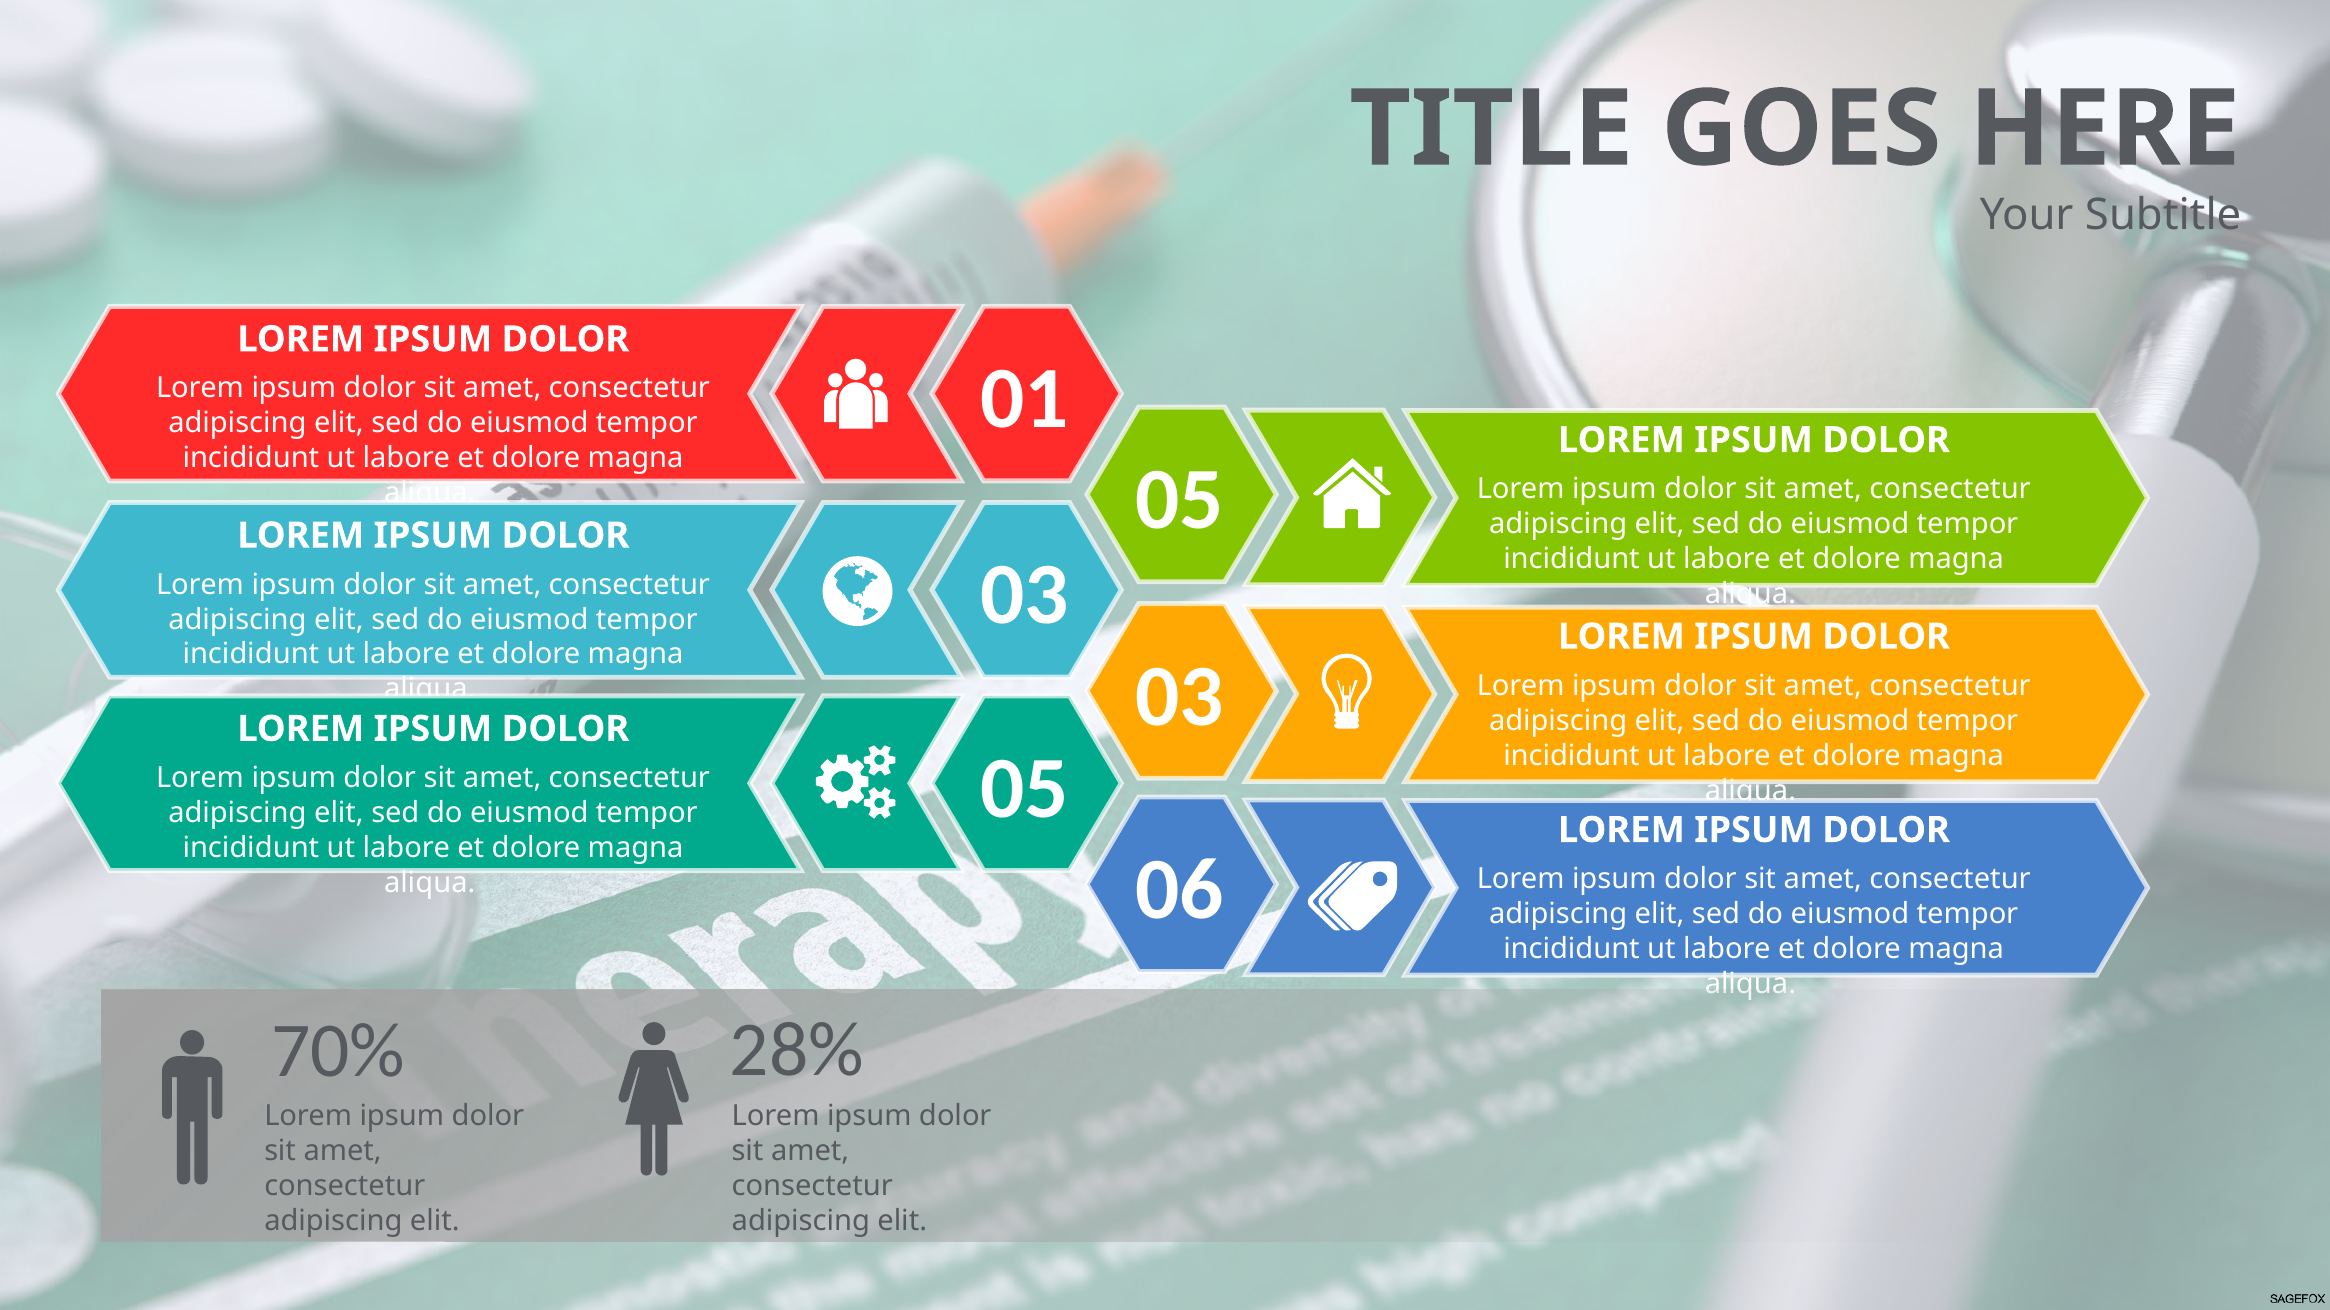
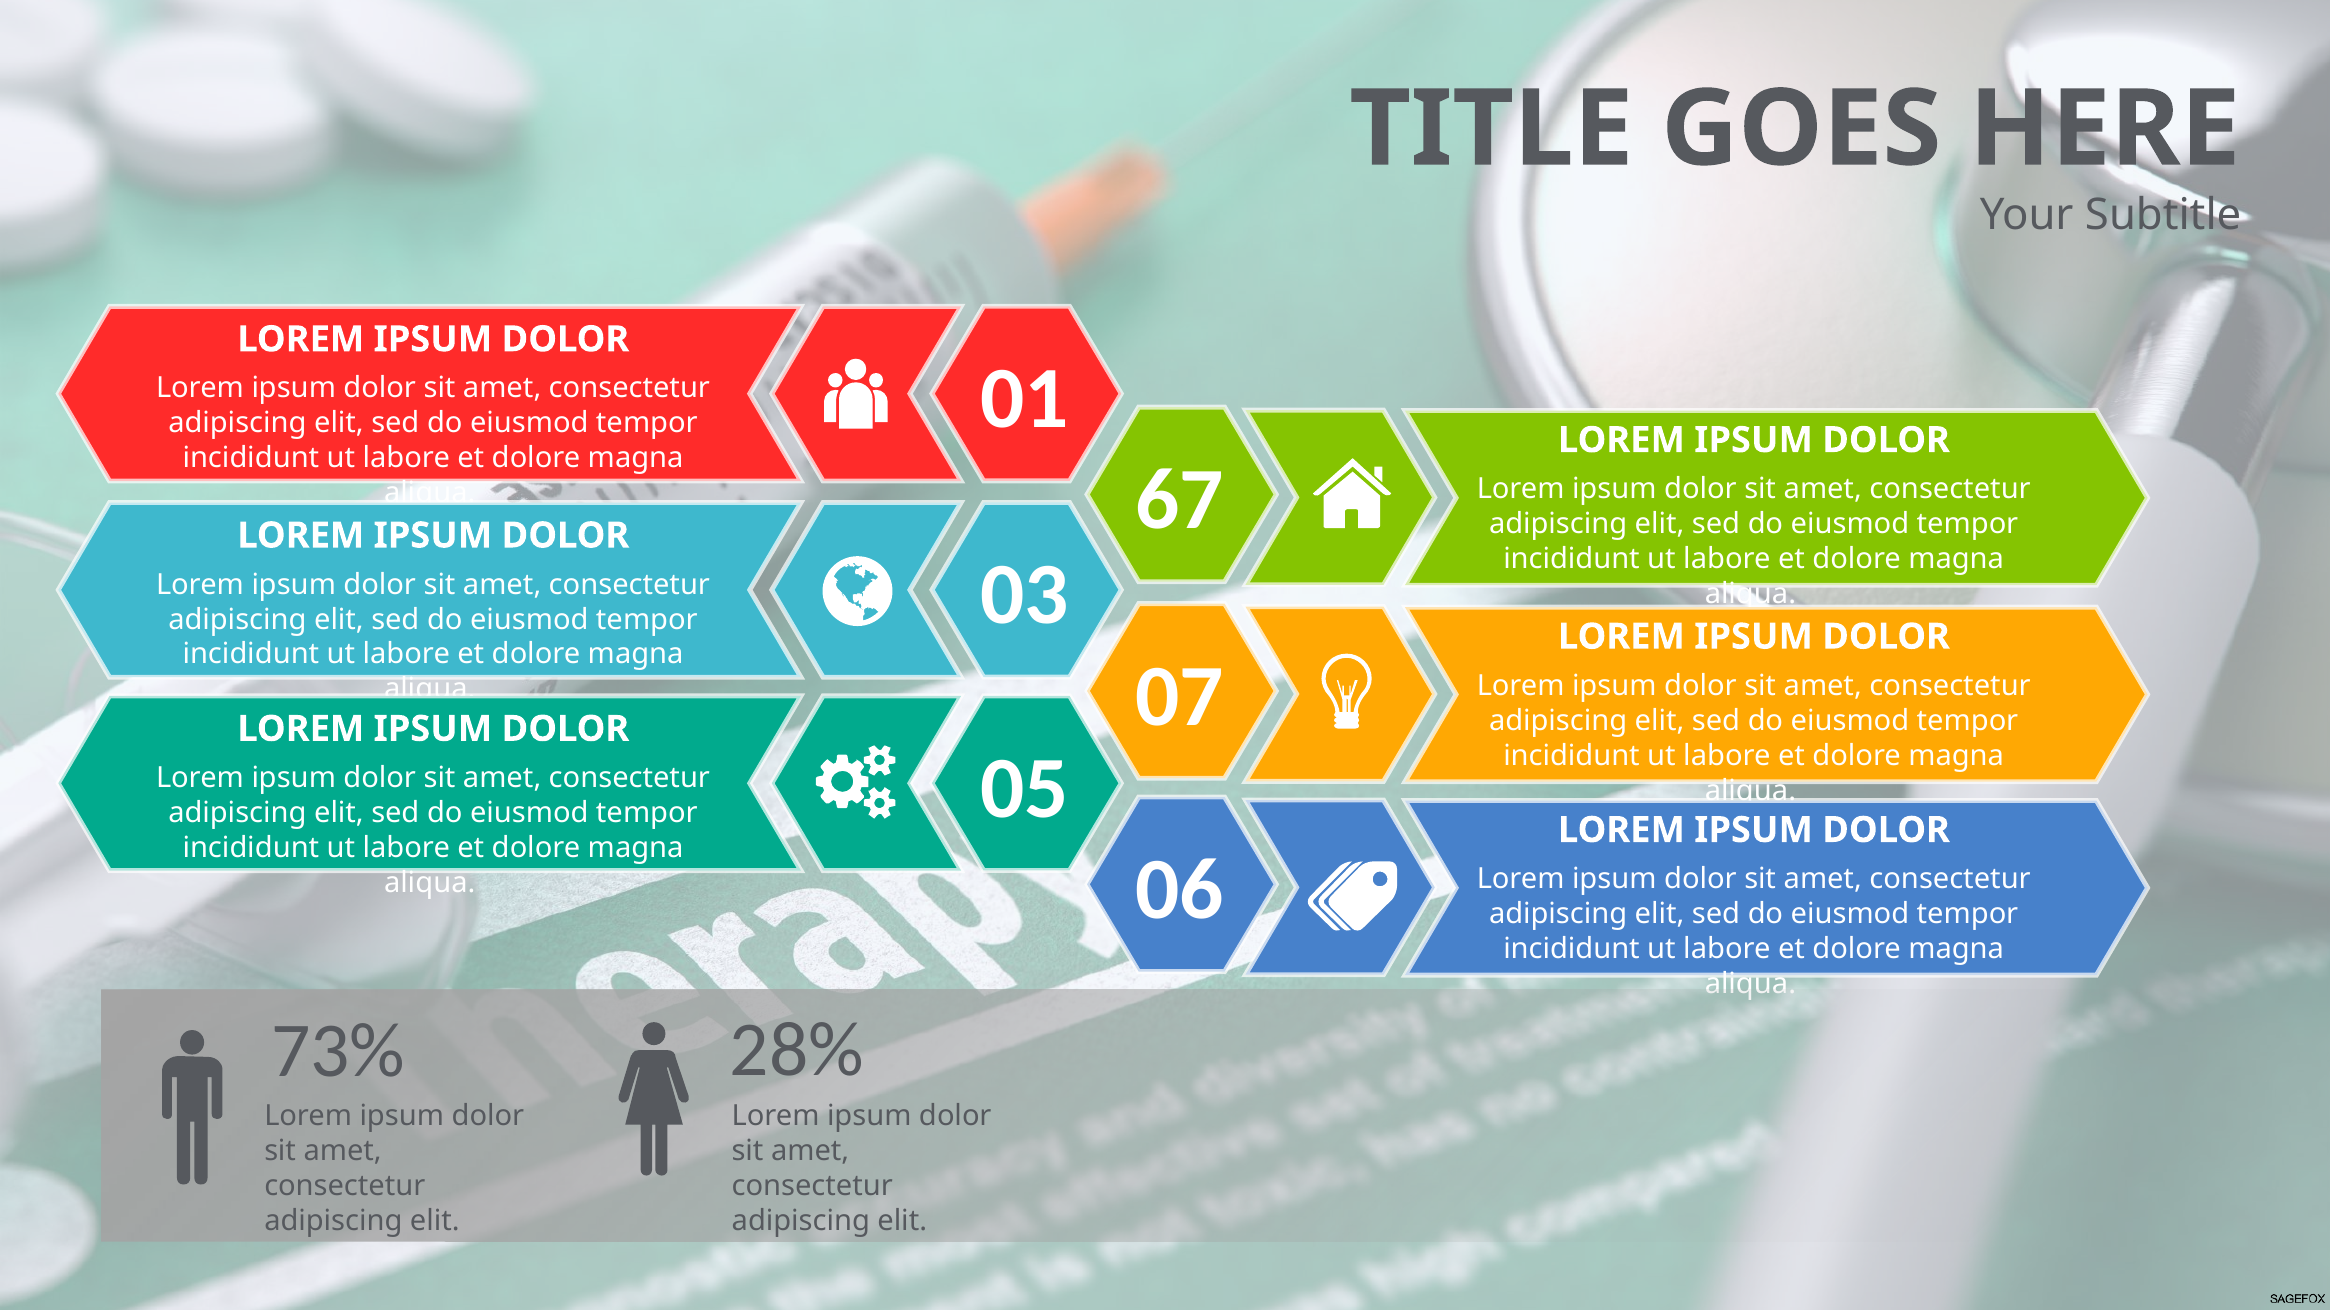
05: 05 -> 67 (1180, 500)
03: 03 -> 07 (1180, 697)
70%: 70% -> 73% (338, 1051)
